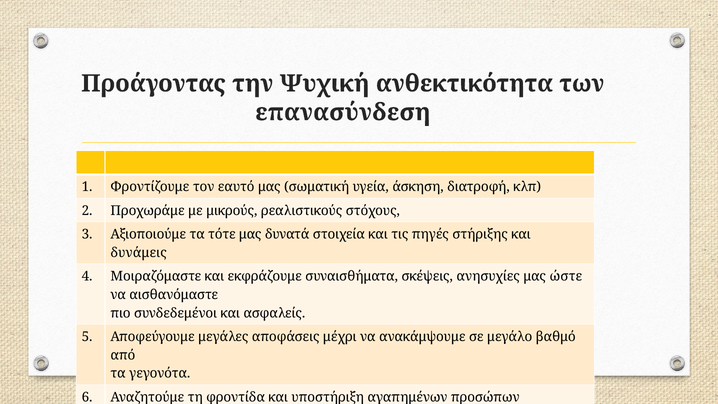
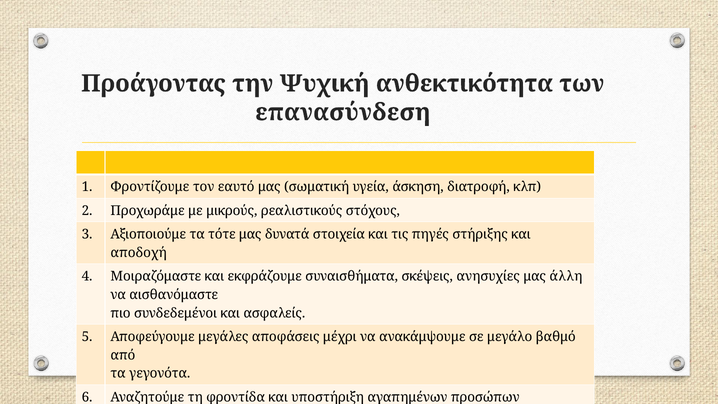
δυνάμεις: δυνάμεις -> αποδοχή (139, 253)
ώστε: ώστε -> άλλη (566, 276)
